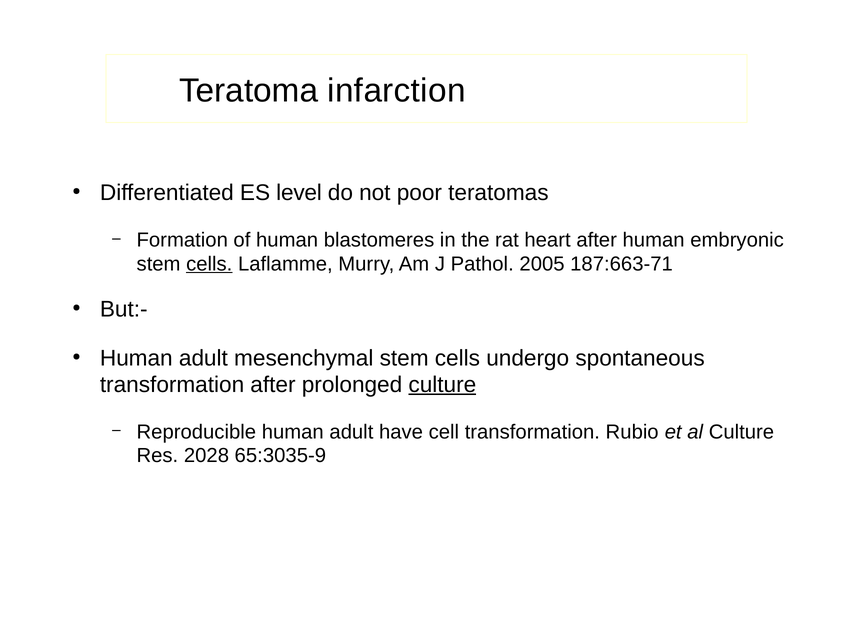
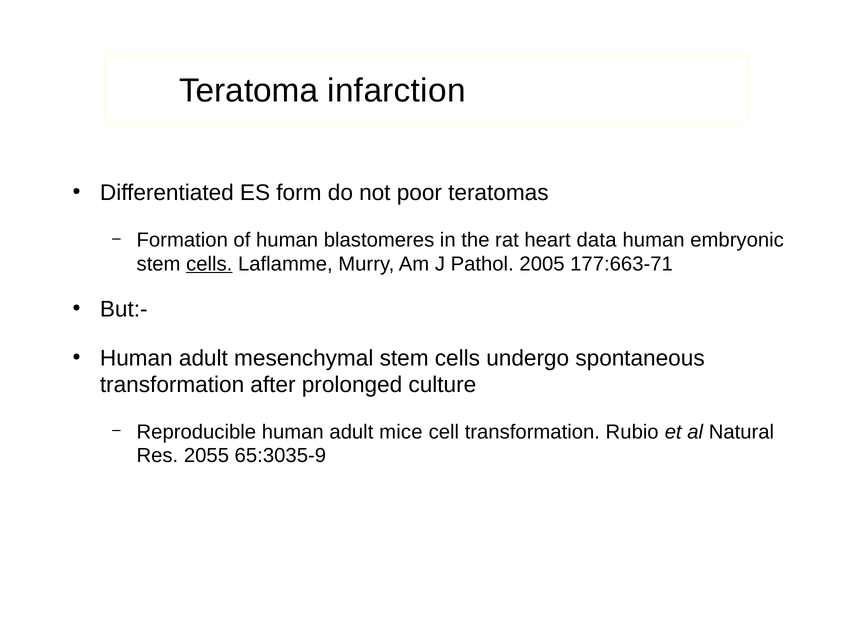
level: level -> form (299, 193)
heart after: after -> data (597, 240)
187:663-71: 187:663-71 -> 177:663-71 (622, 264)
culture underline: present -> none (442, 384)
have: have -> mice (401, 432)
al Culture: Culture -> Natural (741, 432)
2028: 2028 -> 2055 (206, 455)
